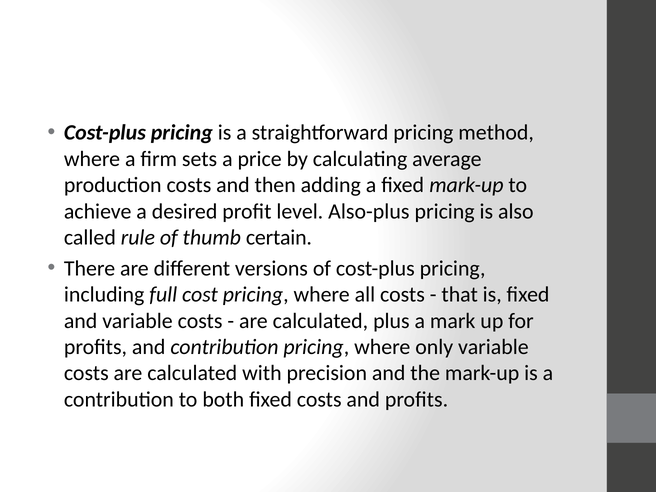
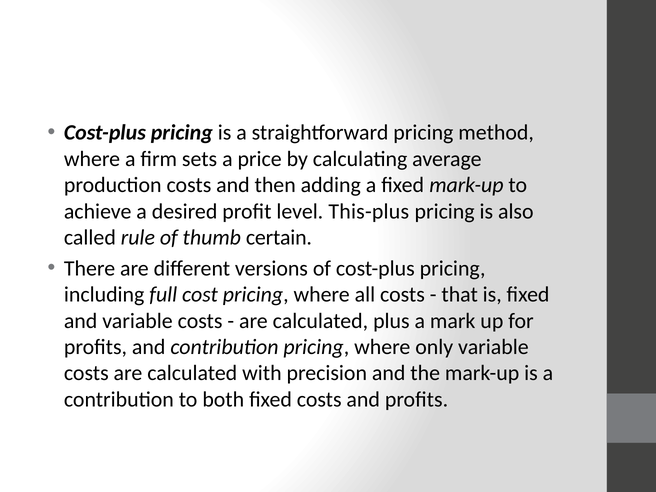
Also-plus: Also-plus -> This-plus (369, 211)
